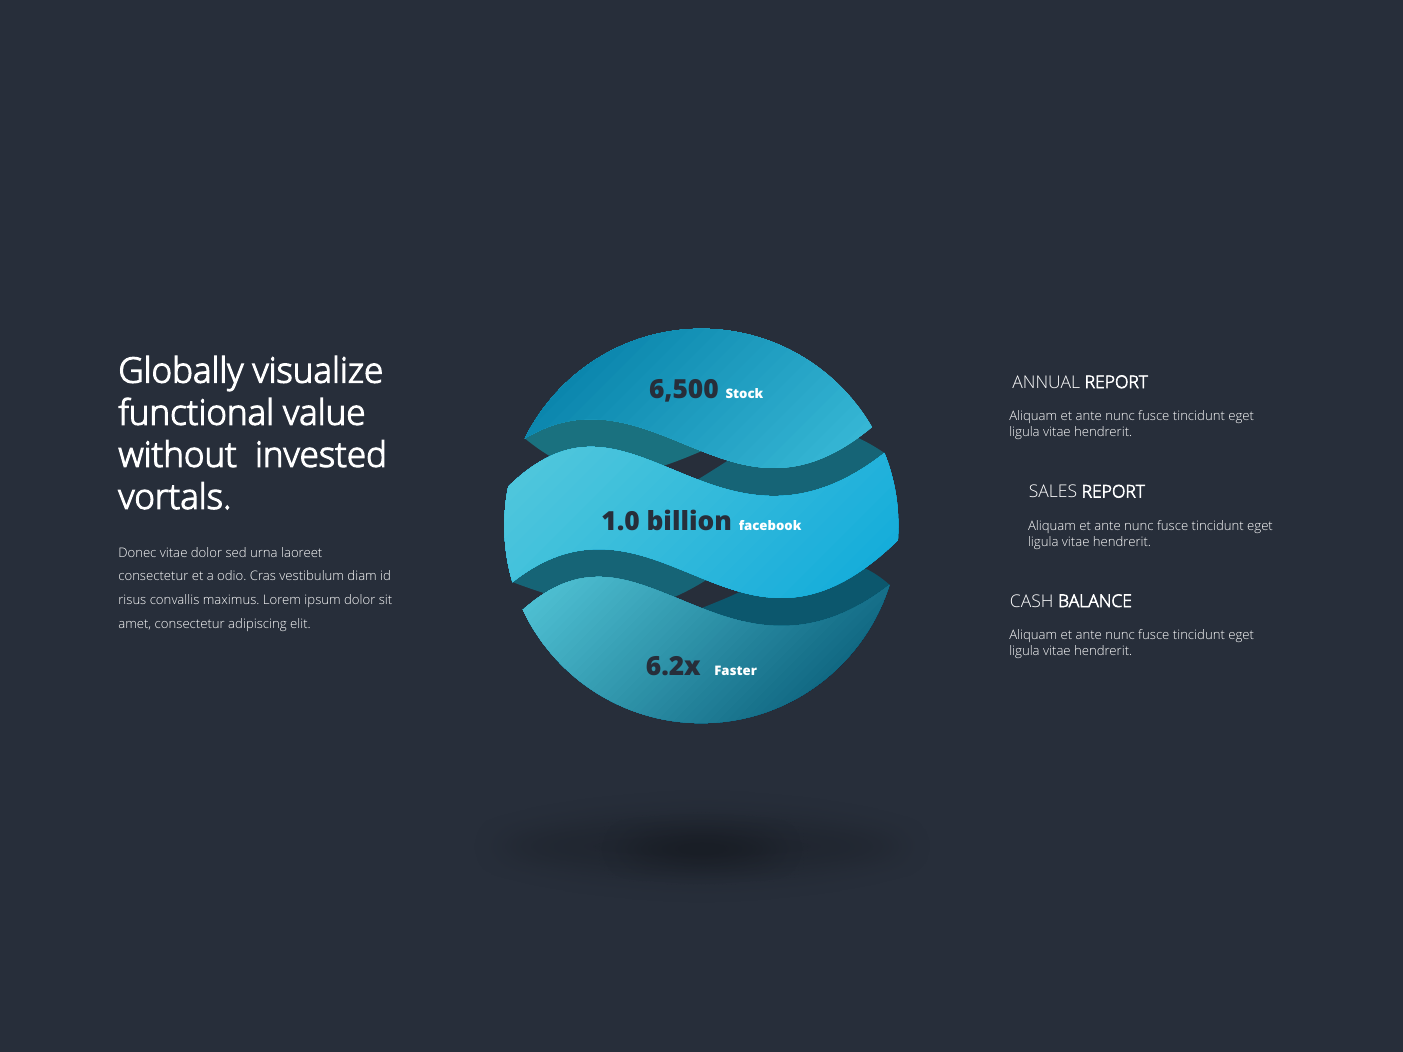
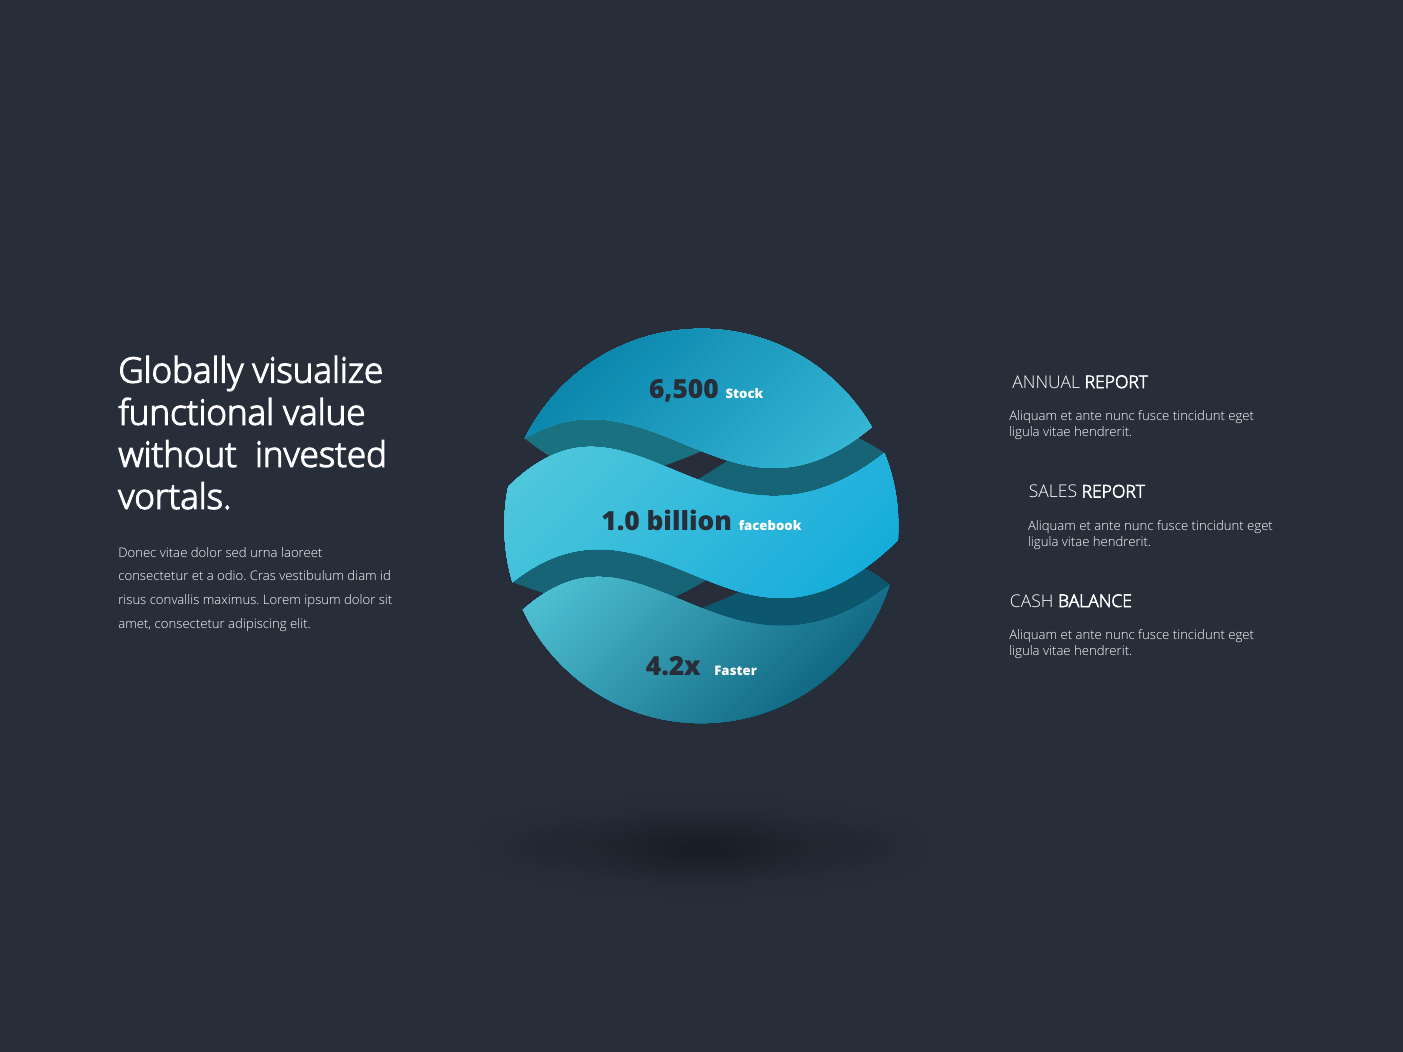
6.2x: 6.2x -> 4.2x (673, 667)
